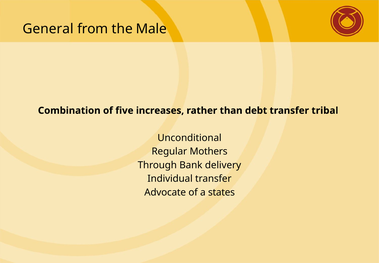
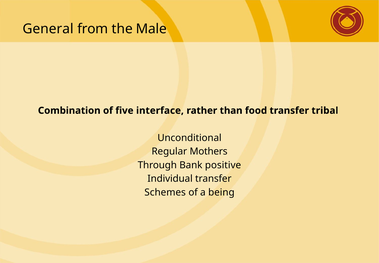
increases: increases -> interface (160, 110)
debt: debt -> food (256, 110)
delivery: delivery -> positive (223, 165)
Advocate: Advocate -> Schemes (165, 192)
states: states -> being (221, 192)
